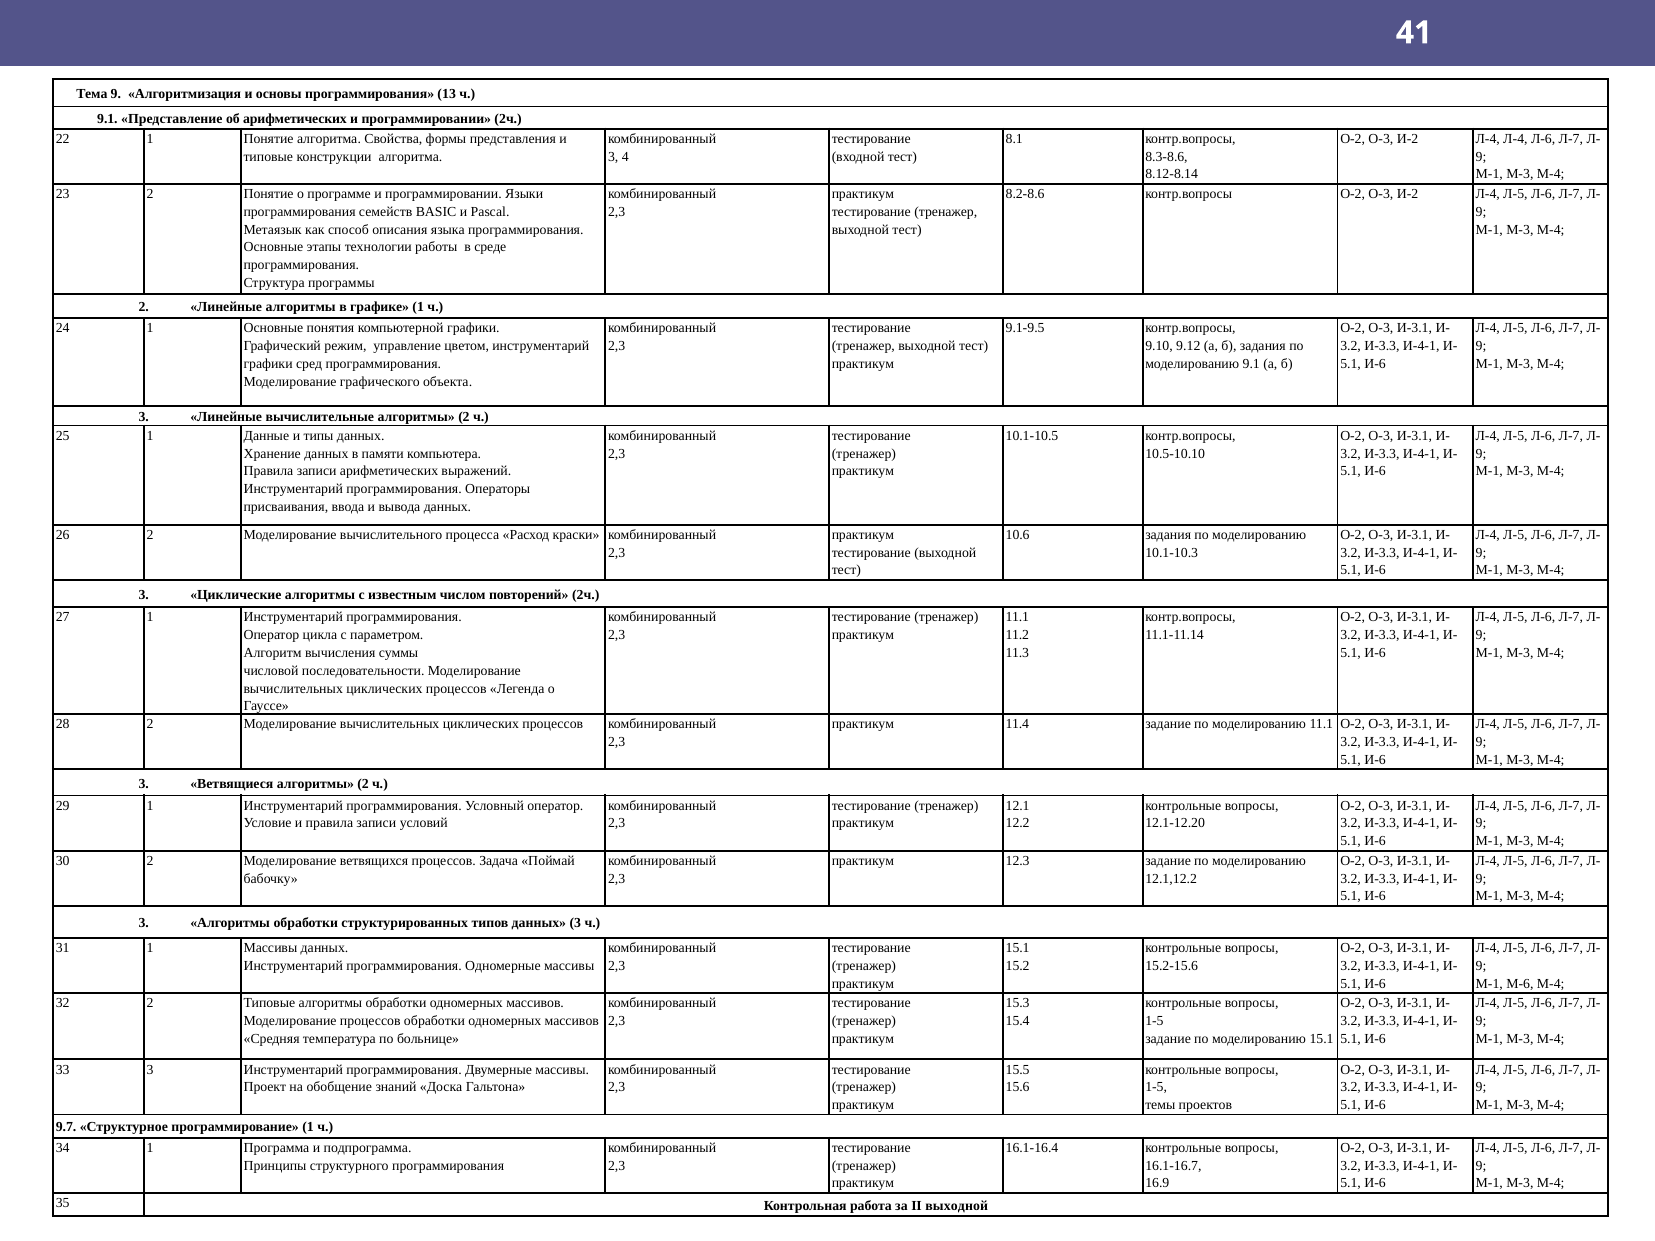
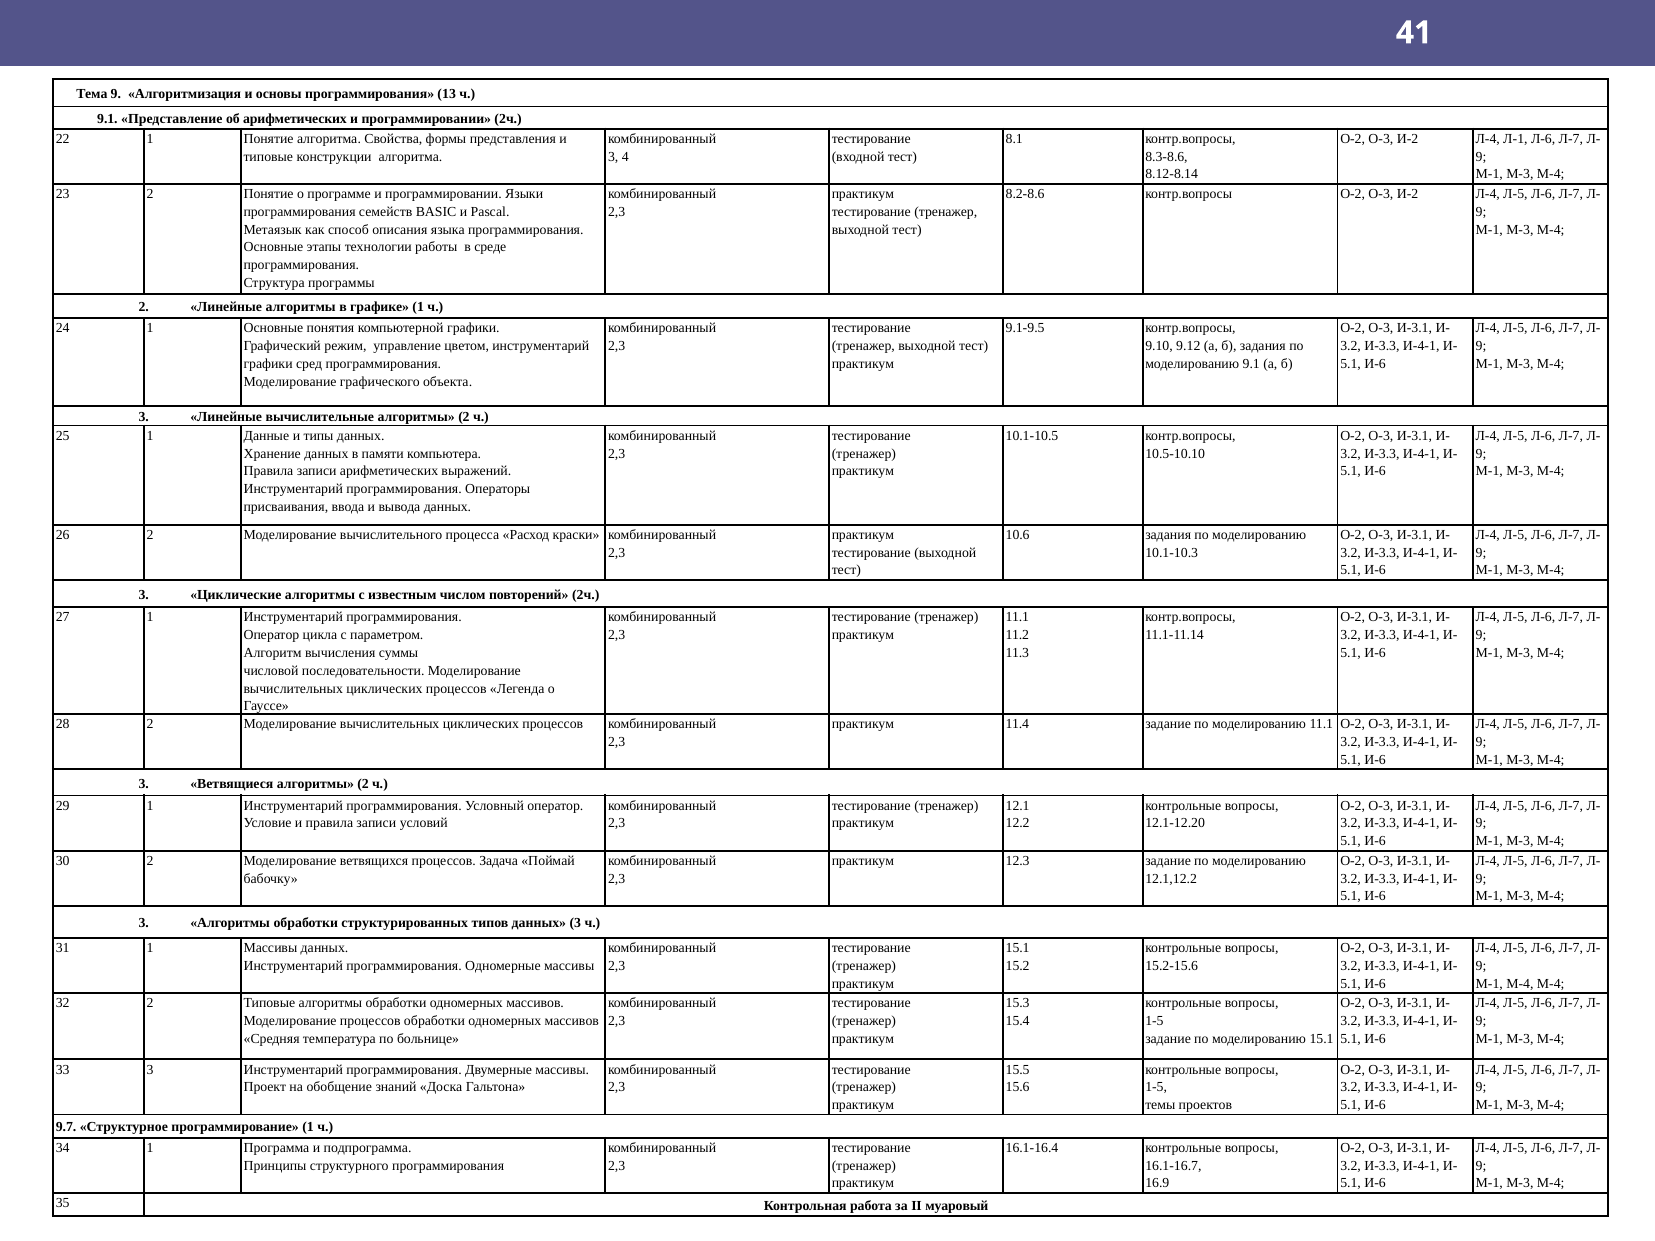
Л-4 Л-4: Л-4 -> Л-1 (1515, 139)
М-1 М-6: М-6 -> М-4 (1520, 984)
II выходной: выходной -> муаровый (957, 1206)
